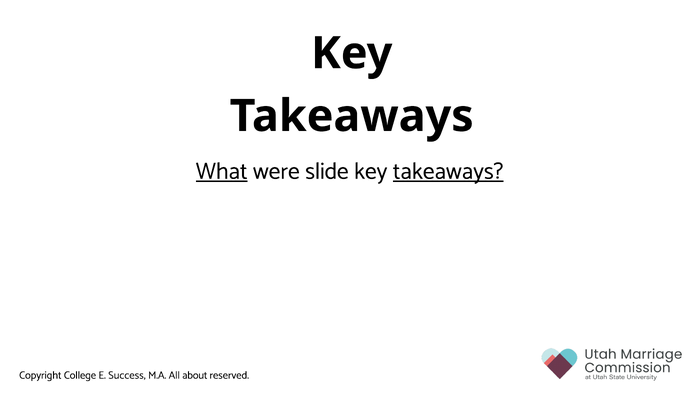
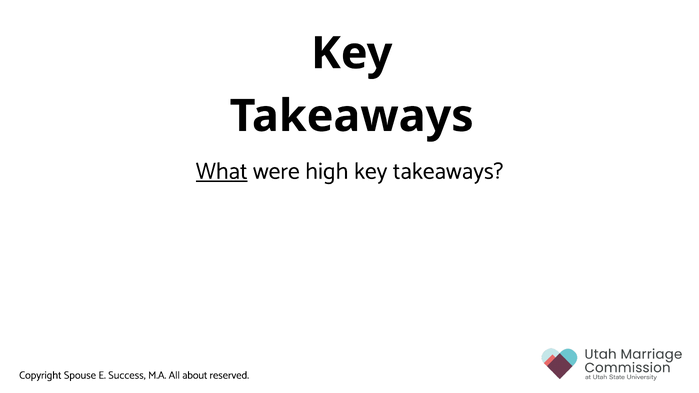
slide: slide -> high (327, 171)
takeaways underline: present -> none (448, 171)
College: College -> Spouse (80, 375)
